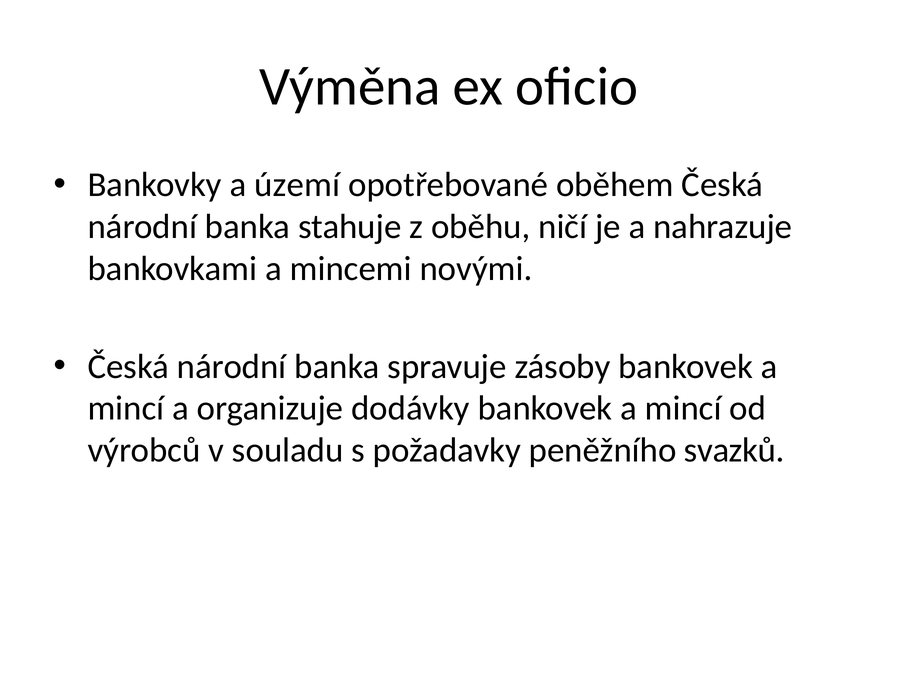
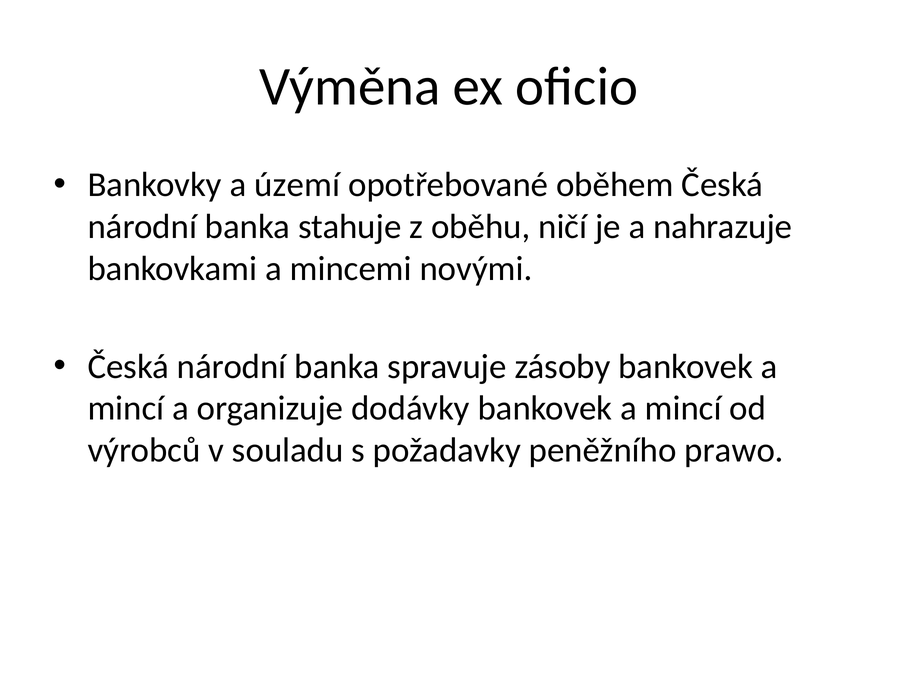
svazků: svazků -> prawo (734, 451)
